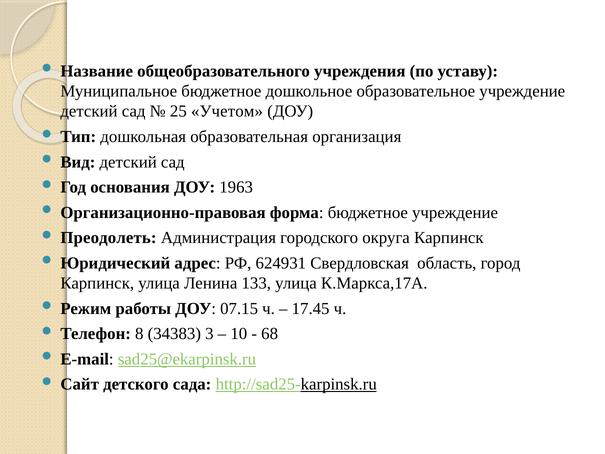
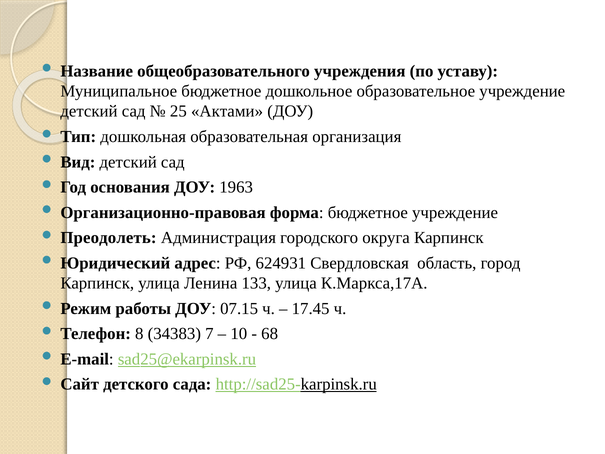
Учетом: Учетом -> Актами (227, 111)
3: 3 -> 7 (209, 334)
